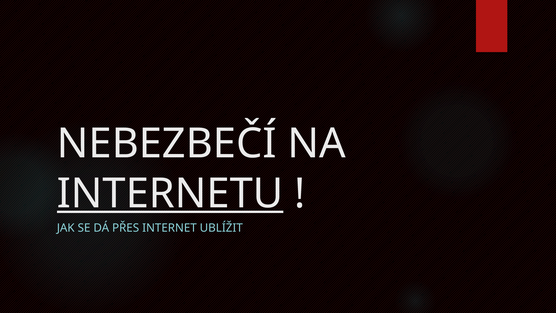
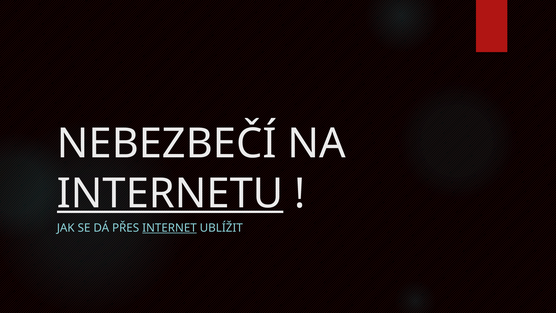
INTERNET underline: none -> present (169, 228)
